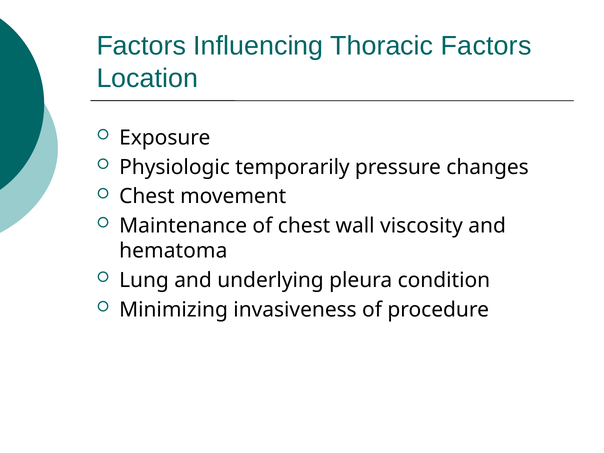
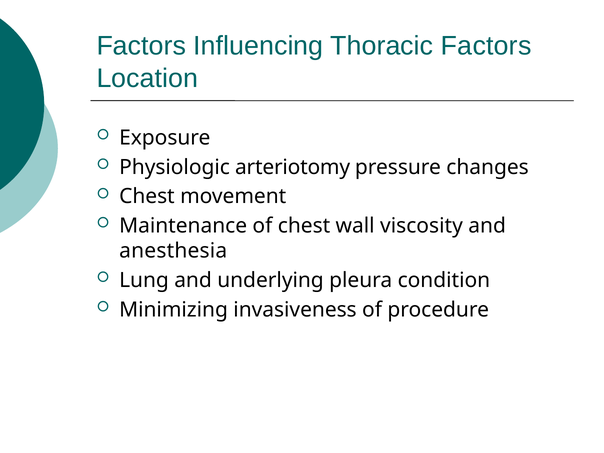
temporarily: temporarily -> arteriotomy (293, 167)
hematoma: hematoma -> anesthesia (173, 251)
